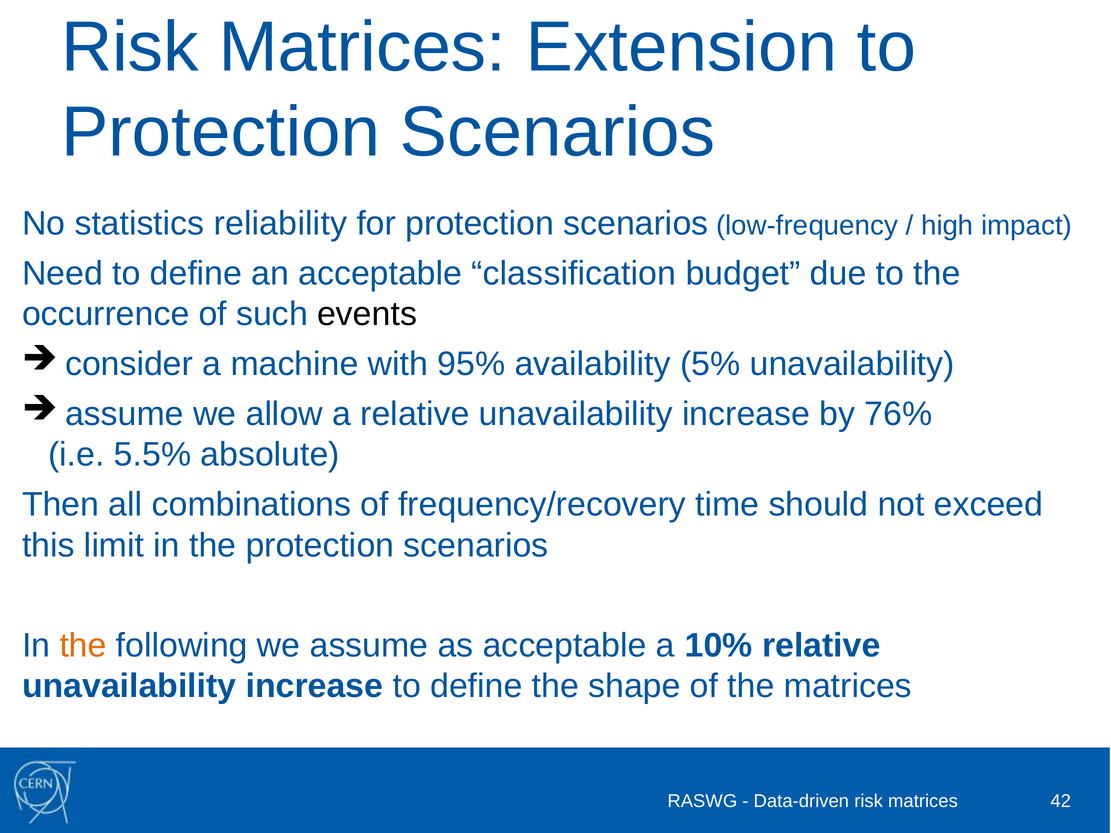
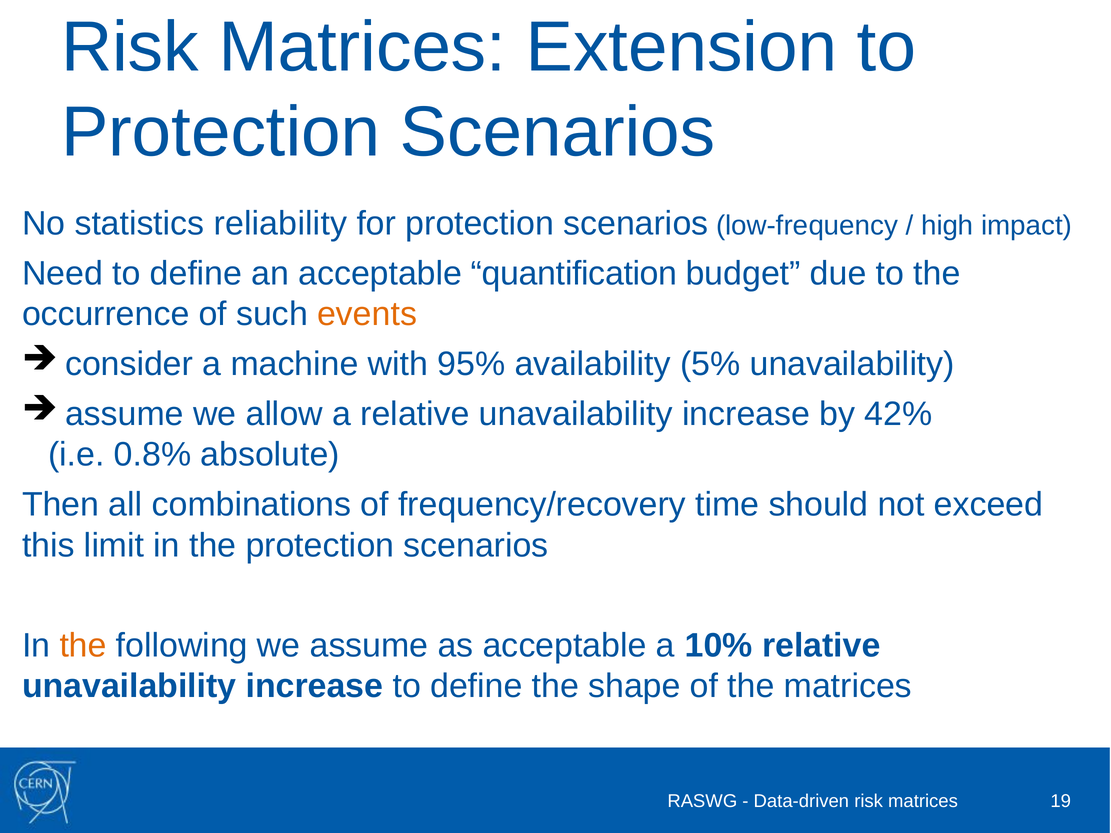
classification: classification -> quantification (574, 273)
events colour: black -> orange (367, 314)
76%: 76% -> 42% (898, 414)
5.5%: 5.5% -> 0.8% (153, 455)
42: 42 -> 19 (1061, 801)
